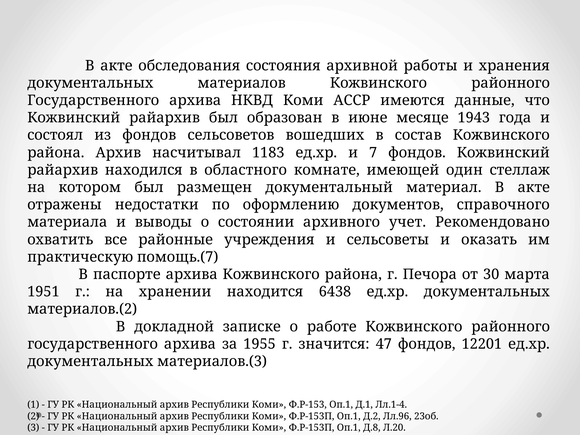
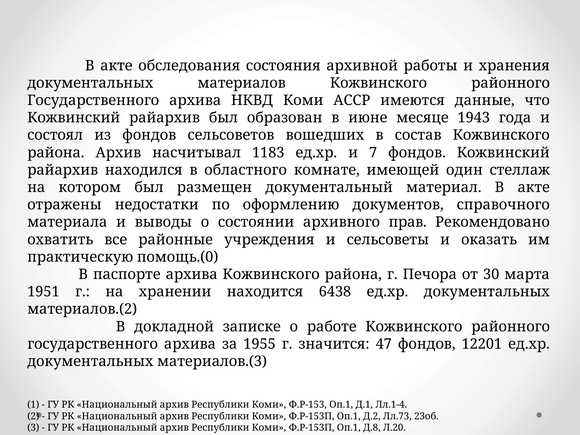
учет: учет -> прав (408, 222)
помощь.(7: помощь.(7 -> помощь.(0 (178, 257)
Лл.96: Лл.96 -> Лл.73 (397, 416)
